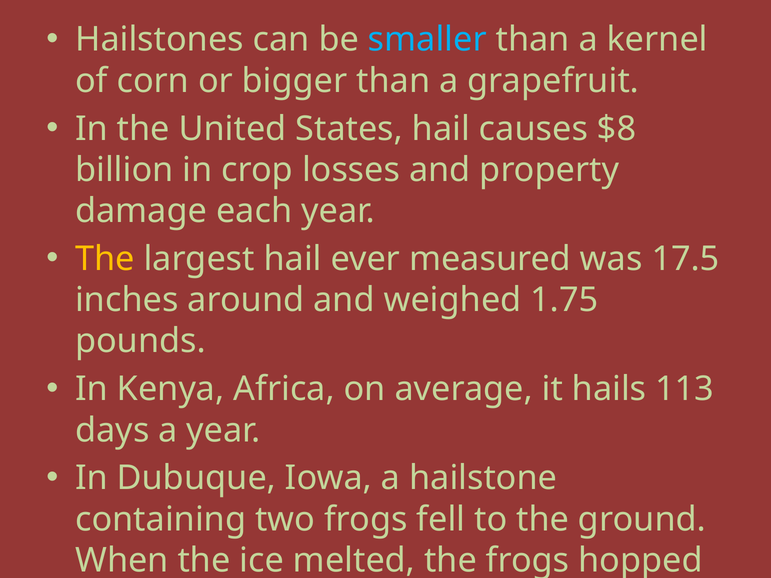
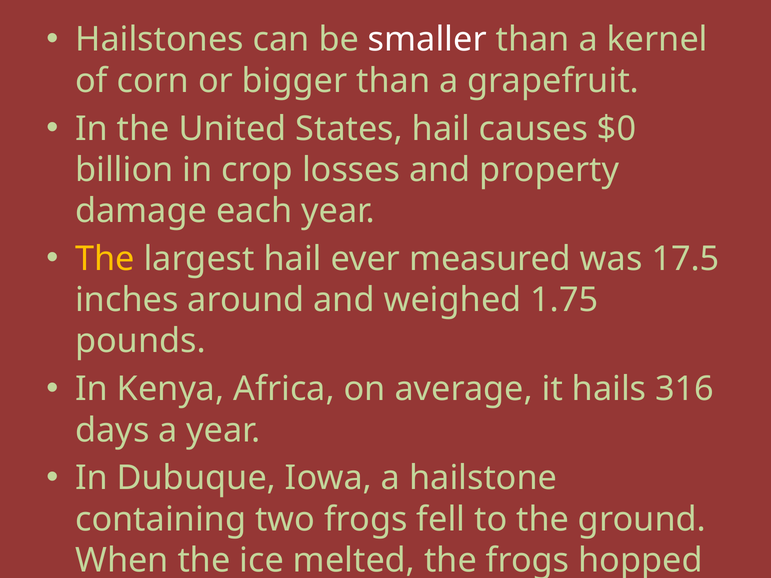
smaller colour: light blue -> white (427, 40)
$8: $8 -> $0 (617, 129)
113: 113 -> 316 (685, 389)
